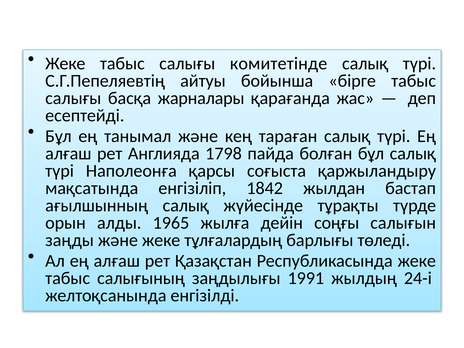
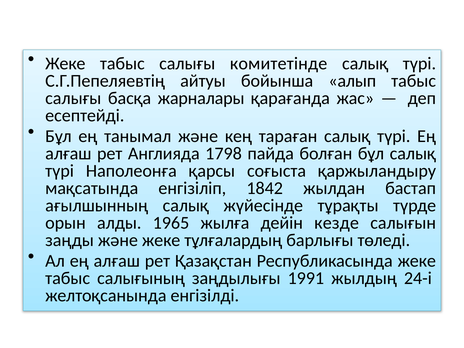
бірге: бірге -> алып (352, 81)
соңғы: соңғы -> кезде (337, 223)
